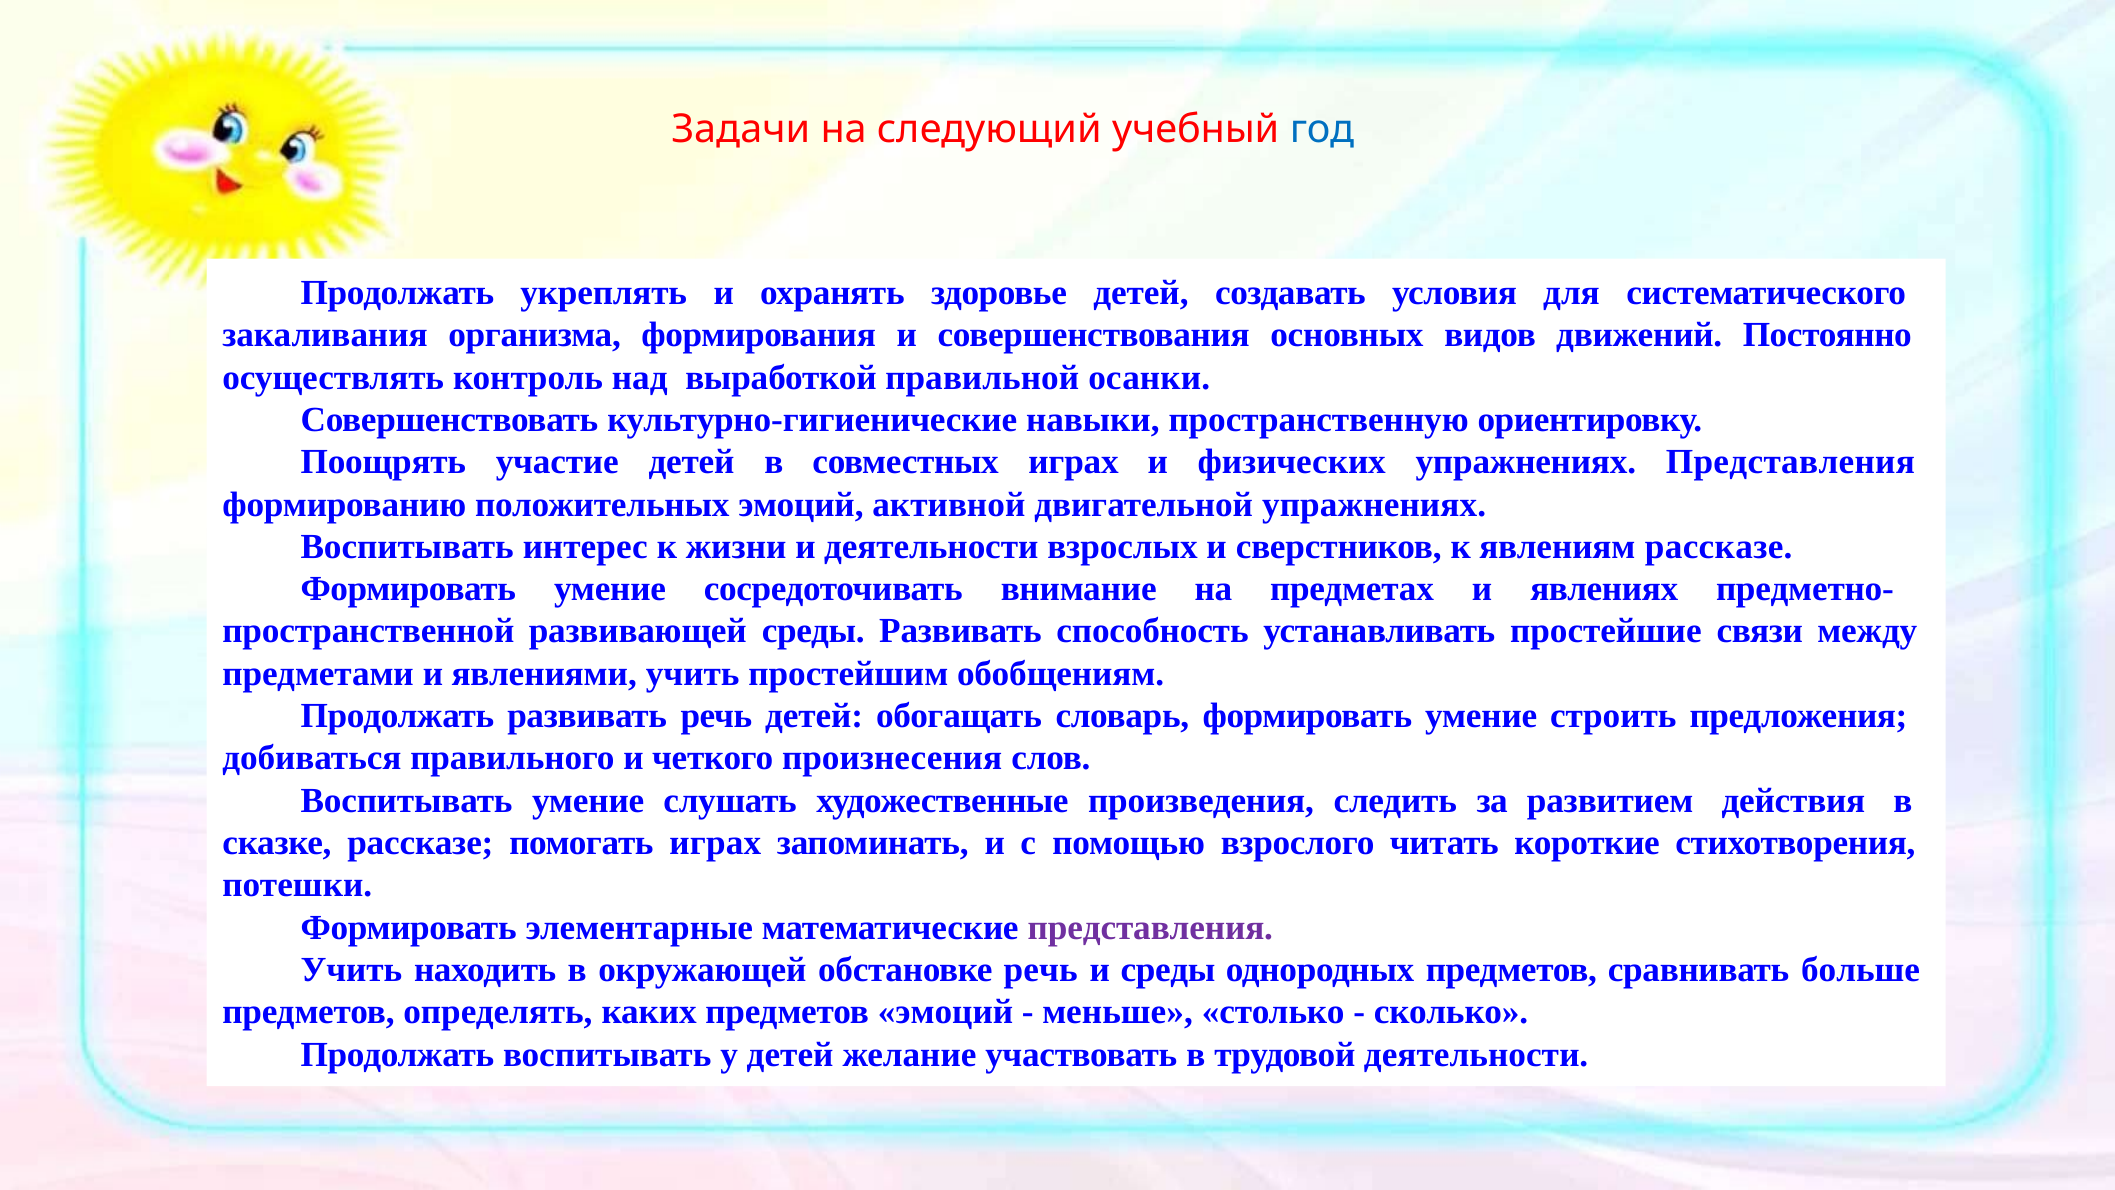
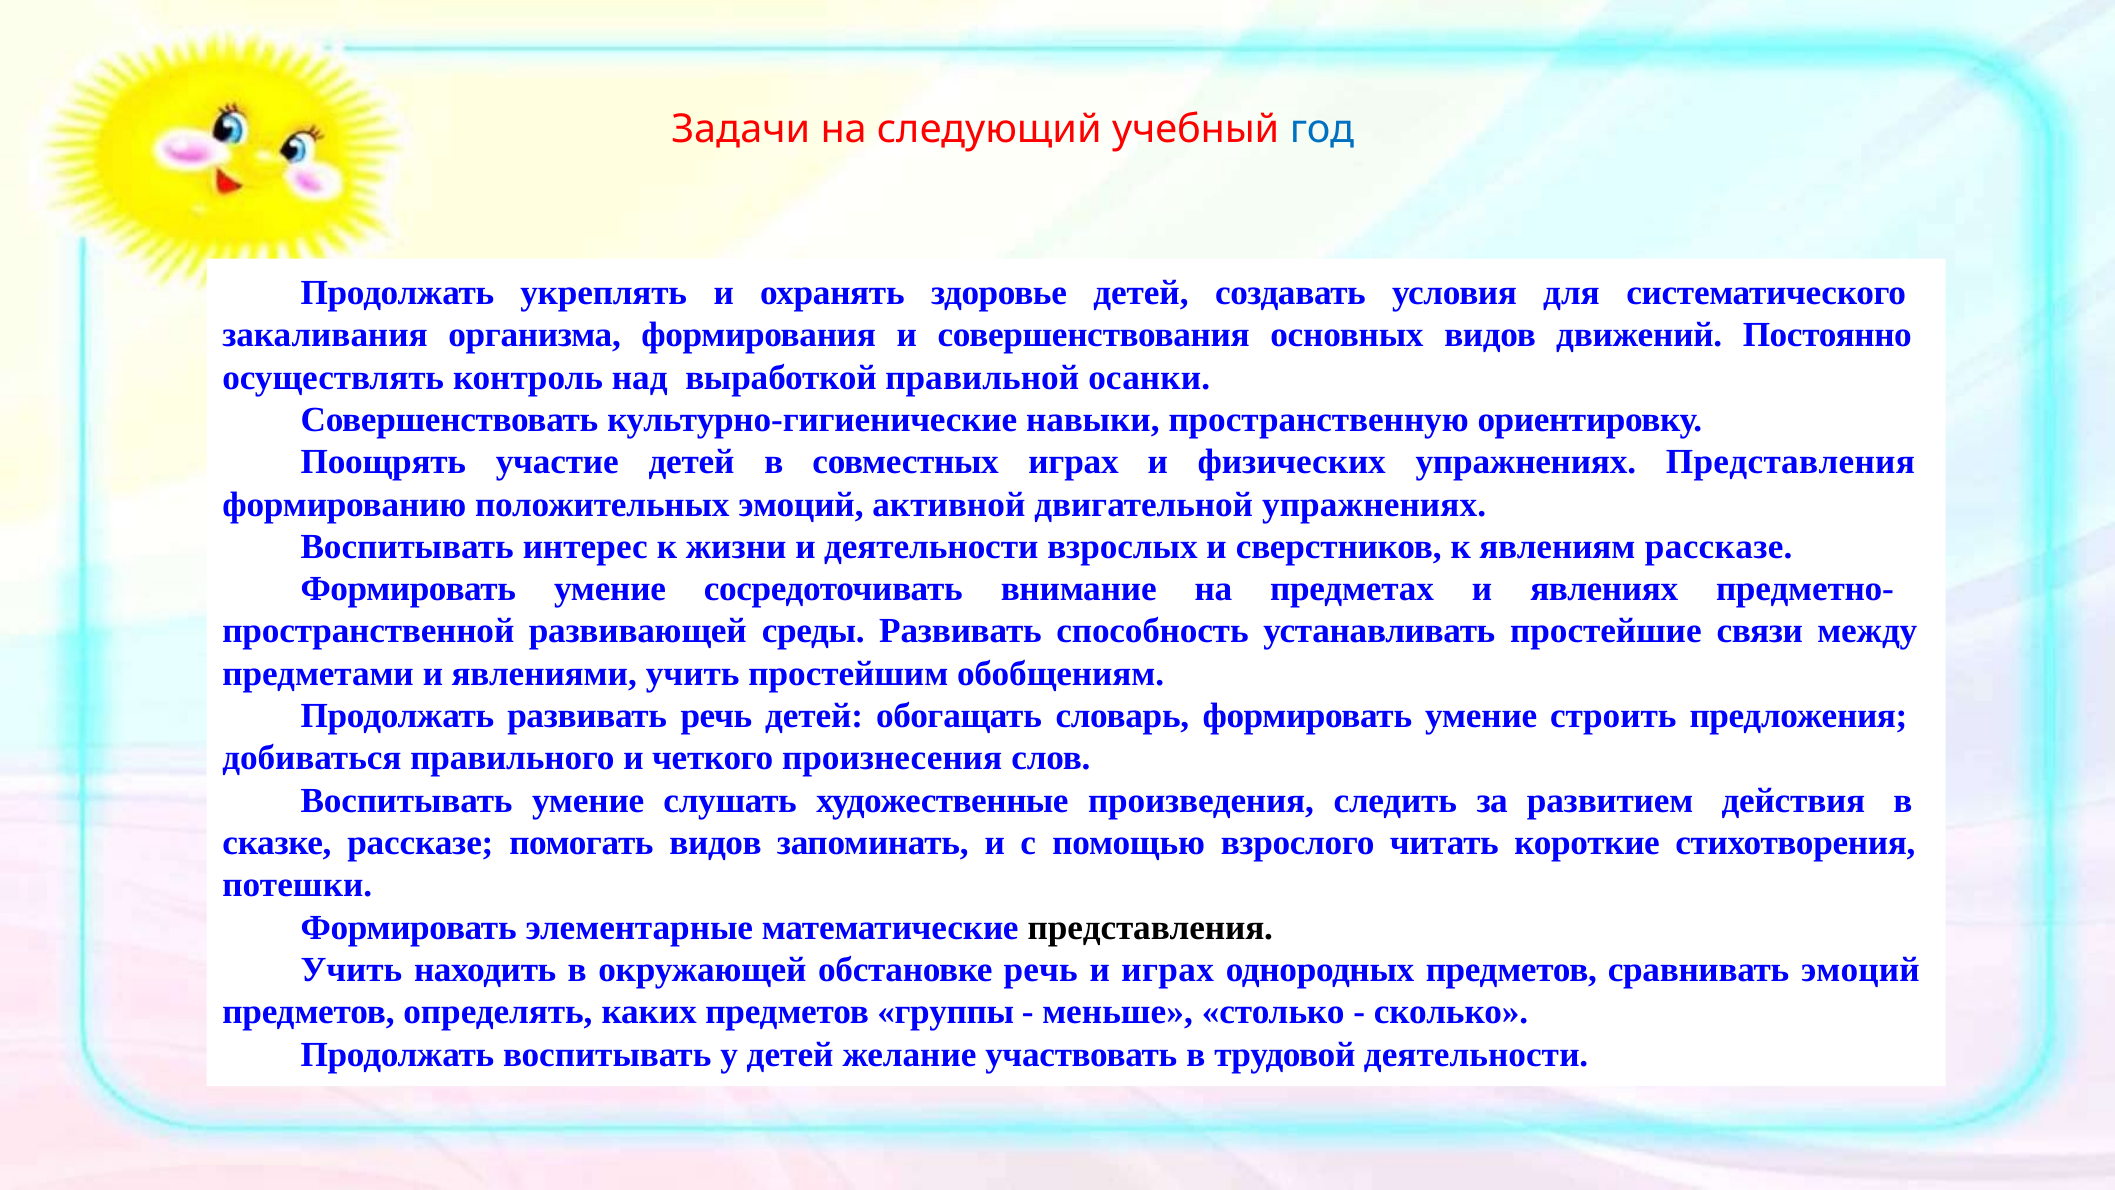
помогать играх: играх -> видов (716, 843)
представления colour: purple -> black (1150, 927)
и среды: среды -> играх (1168, 970)
сравнивать больше: больше -> эмоций (1860, 970)
предметов эмоций: эмоций -> группы (946, 1012)
